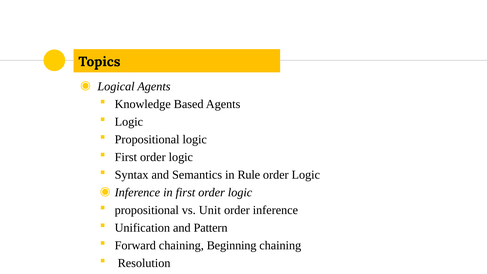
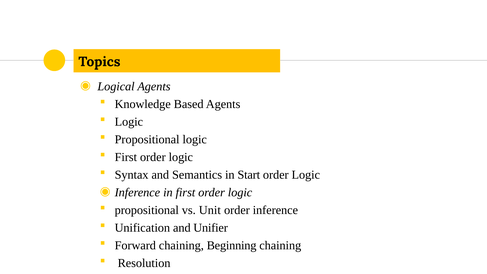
Rule: Rule -> Start (249, 175)
Pattern: Pattern -> Unifier (211, 228)
